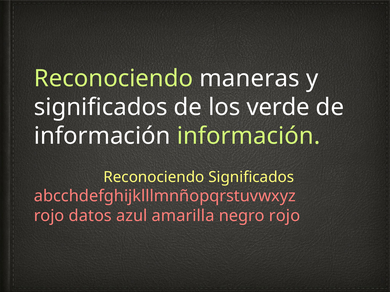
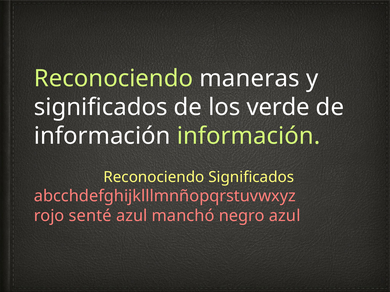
datos: datos -> senté (90, 216)
amarilla: amarilla -> manchó (183, 216)
negro rojo: rojo -> azul (285, 216)
